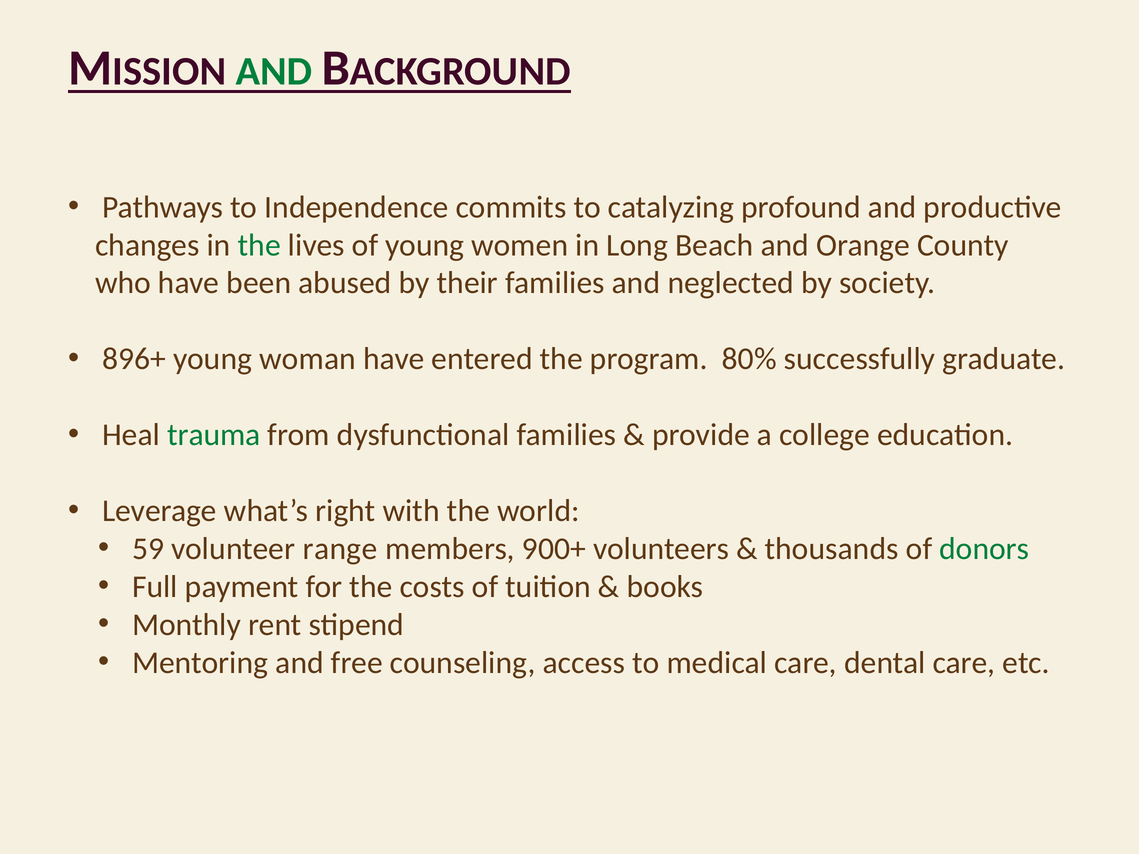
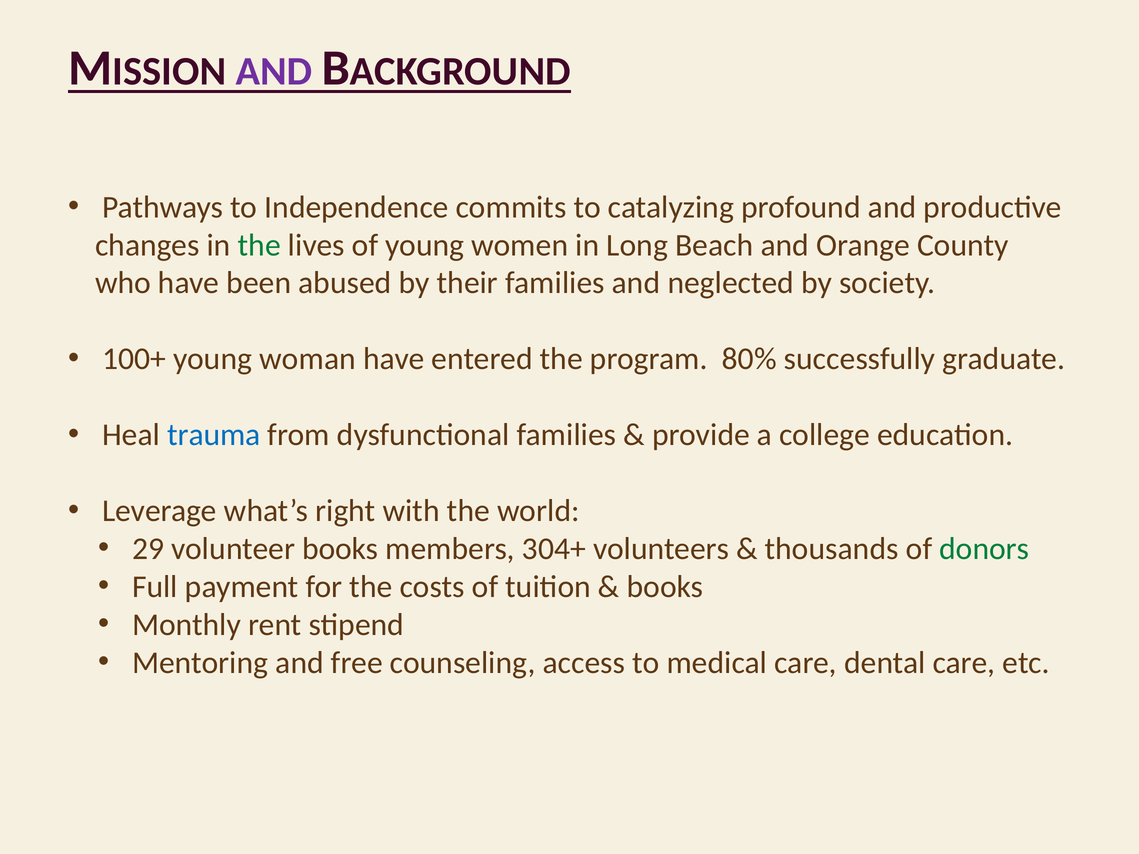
AND colour: green -> purple (274, 71)
896+: 896+ -> 100+ (134, 359)
trauma colour: green -> blue (214, 435)
59: 59 -> 29 (148, 549)
volunteer range: range -> books (340, 549)
900+: 900+ -> 304+ (554, 549)
